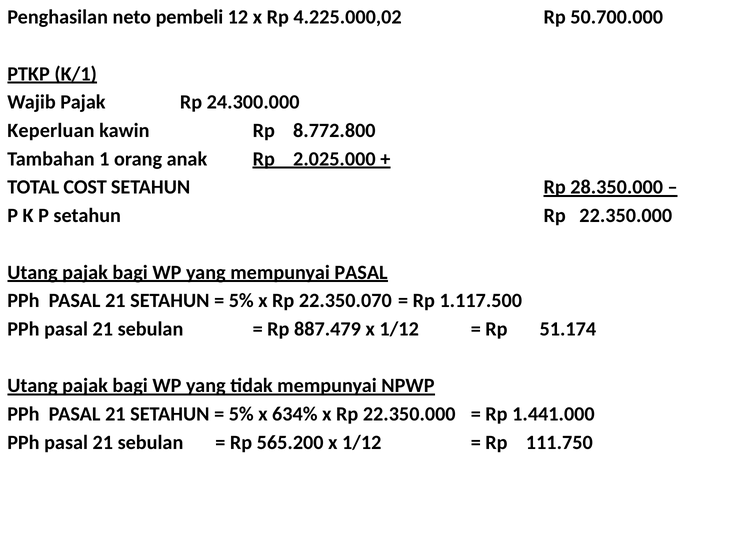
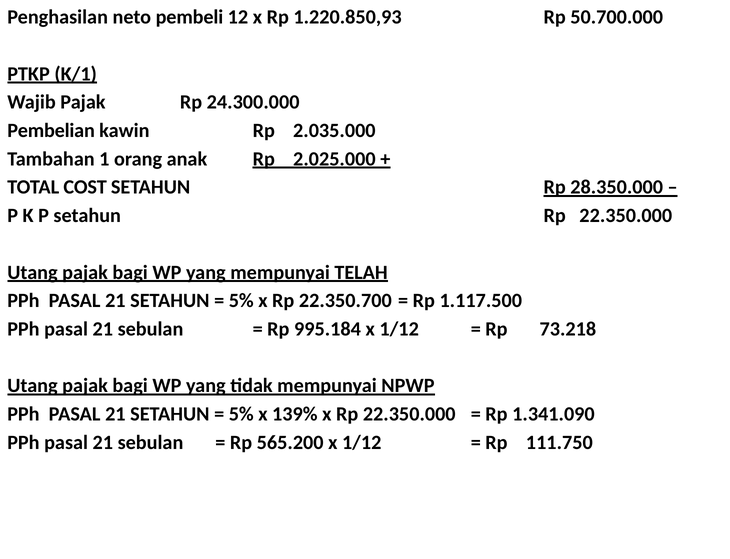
4.225.000,02: 4.225.000,02 -> 1.220.850,93 (348, 17)
Keperluan: Keperluan -> Pembelian (51, 130)
8.772.800: 8.772.800 -> 2.035.000 (334, 130)
mempunyai PASAL: PASAL -> TELAH (361, 272)
22.350.070: 22.350.070 -> 22.350.700 (345, 300)
887.479: 887.479 -> 995.184 (328, 329)
51.174: 51.174 -> 73.218 (568, 329)
634%: 634% -> 139% (295, 414)
1.441.000: 1.441.000 -> 1.341.090 (553, 414)
